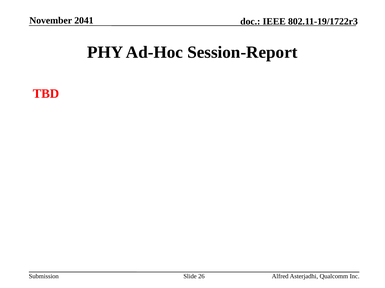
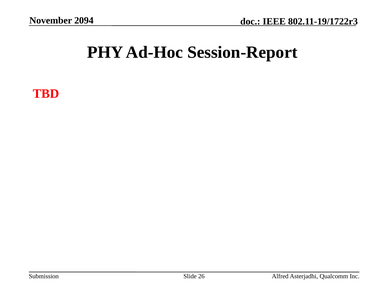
2041: 2041 -> 2094 (84, 20)
